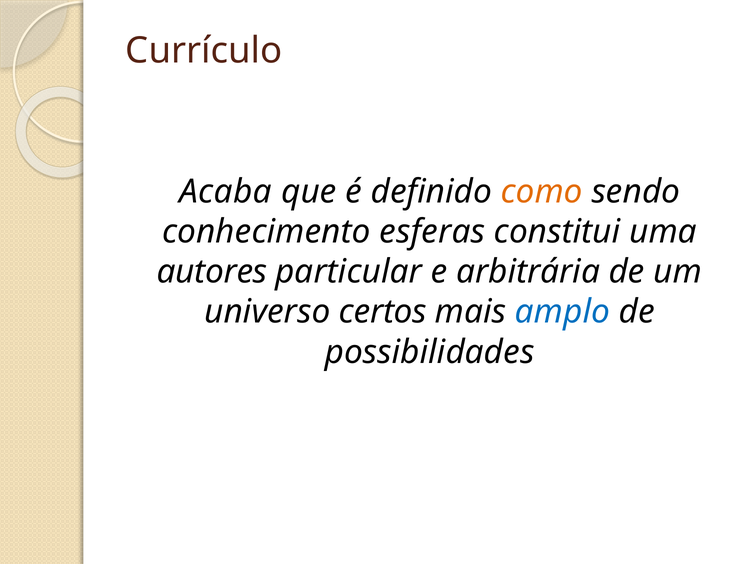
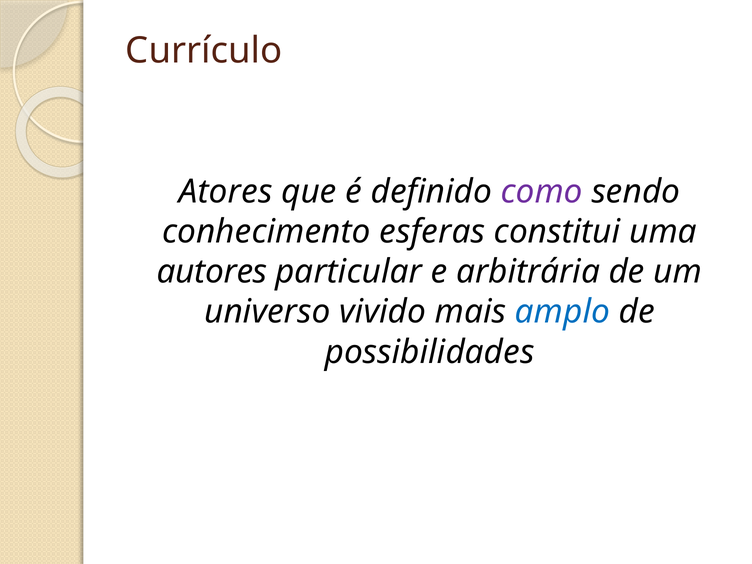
Acaba: Acaba -> Atores (226, 192)
como colour: orange -> purple (542, 192)
certos: certos -> vivido (383, 312)
